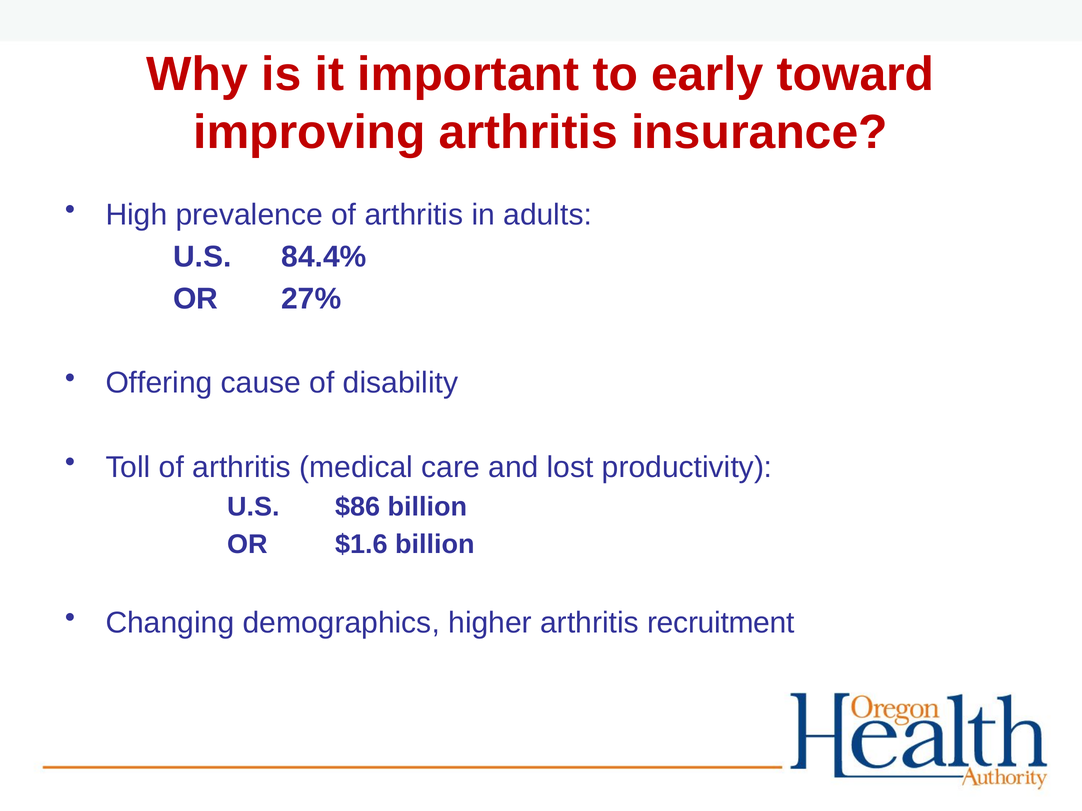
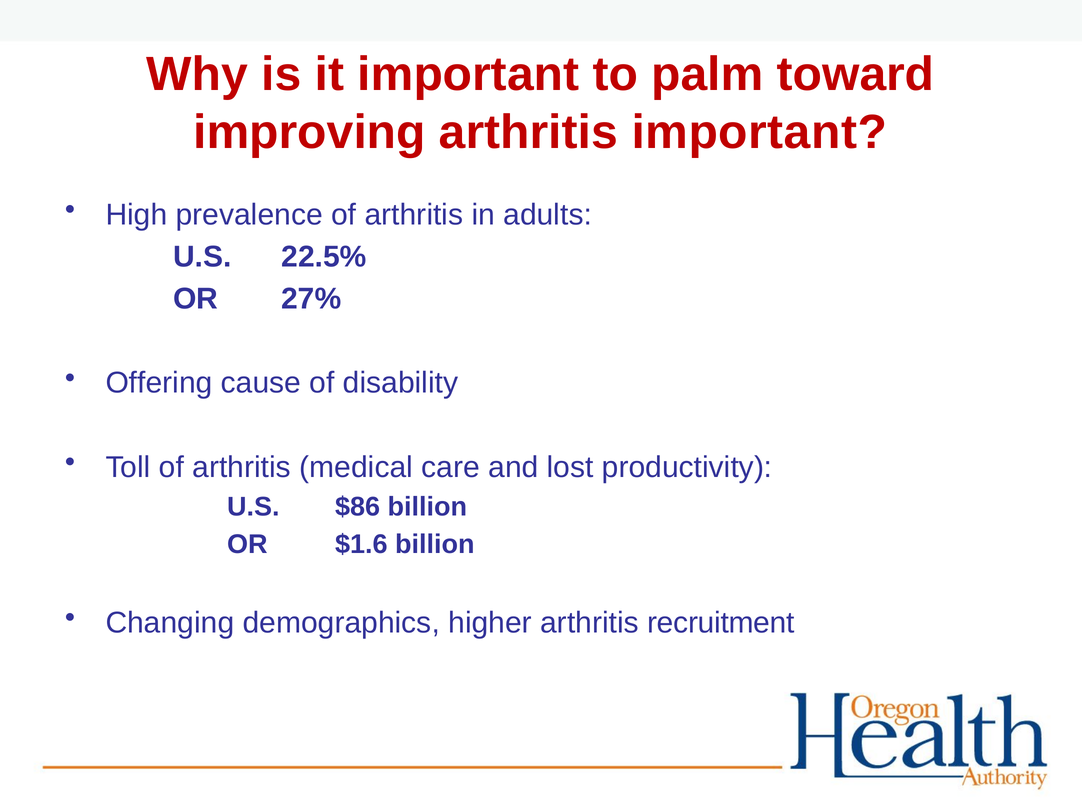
early: early -> palm (707, 75)
arthritis insurance: insurance -> important (759, 132)
84.4%: 84.4% -> 22.5% (324, 257)
